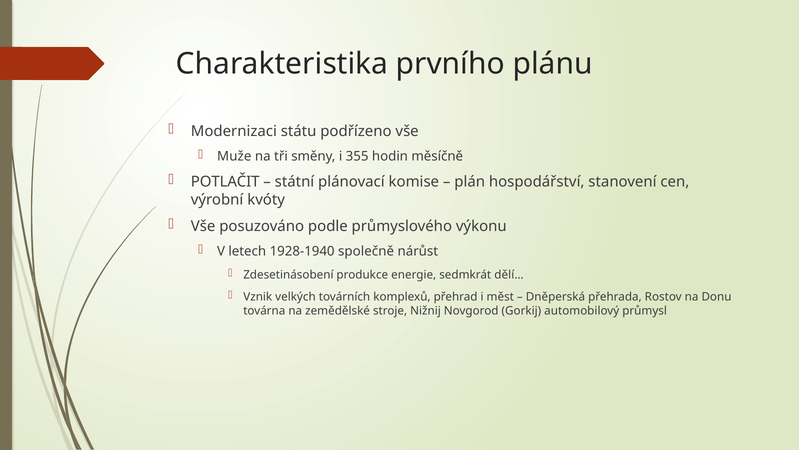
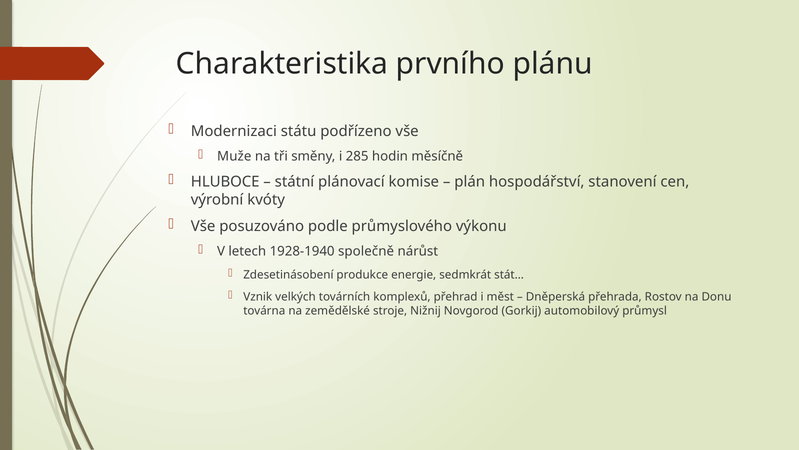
355: 355 -> 285 (357, 156)
POTLAČIT: POTLAČIT -> HLUBOCE (225, 182)
dělí…: dělí… -> stát… (509, 274)
